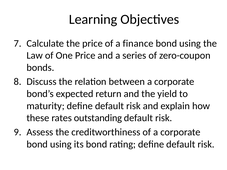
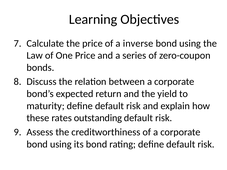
finance: finance -> inverse (138, 43)
